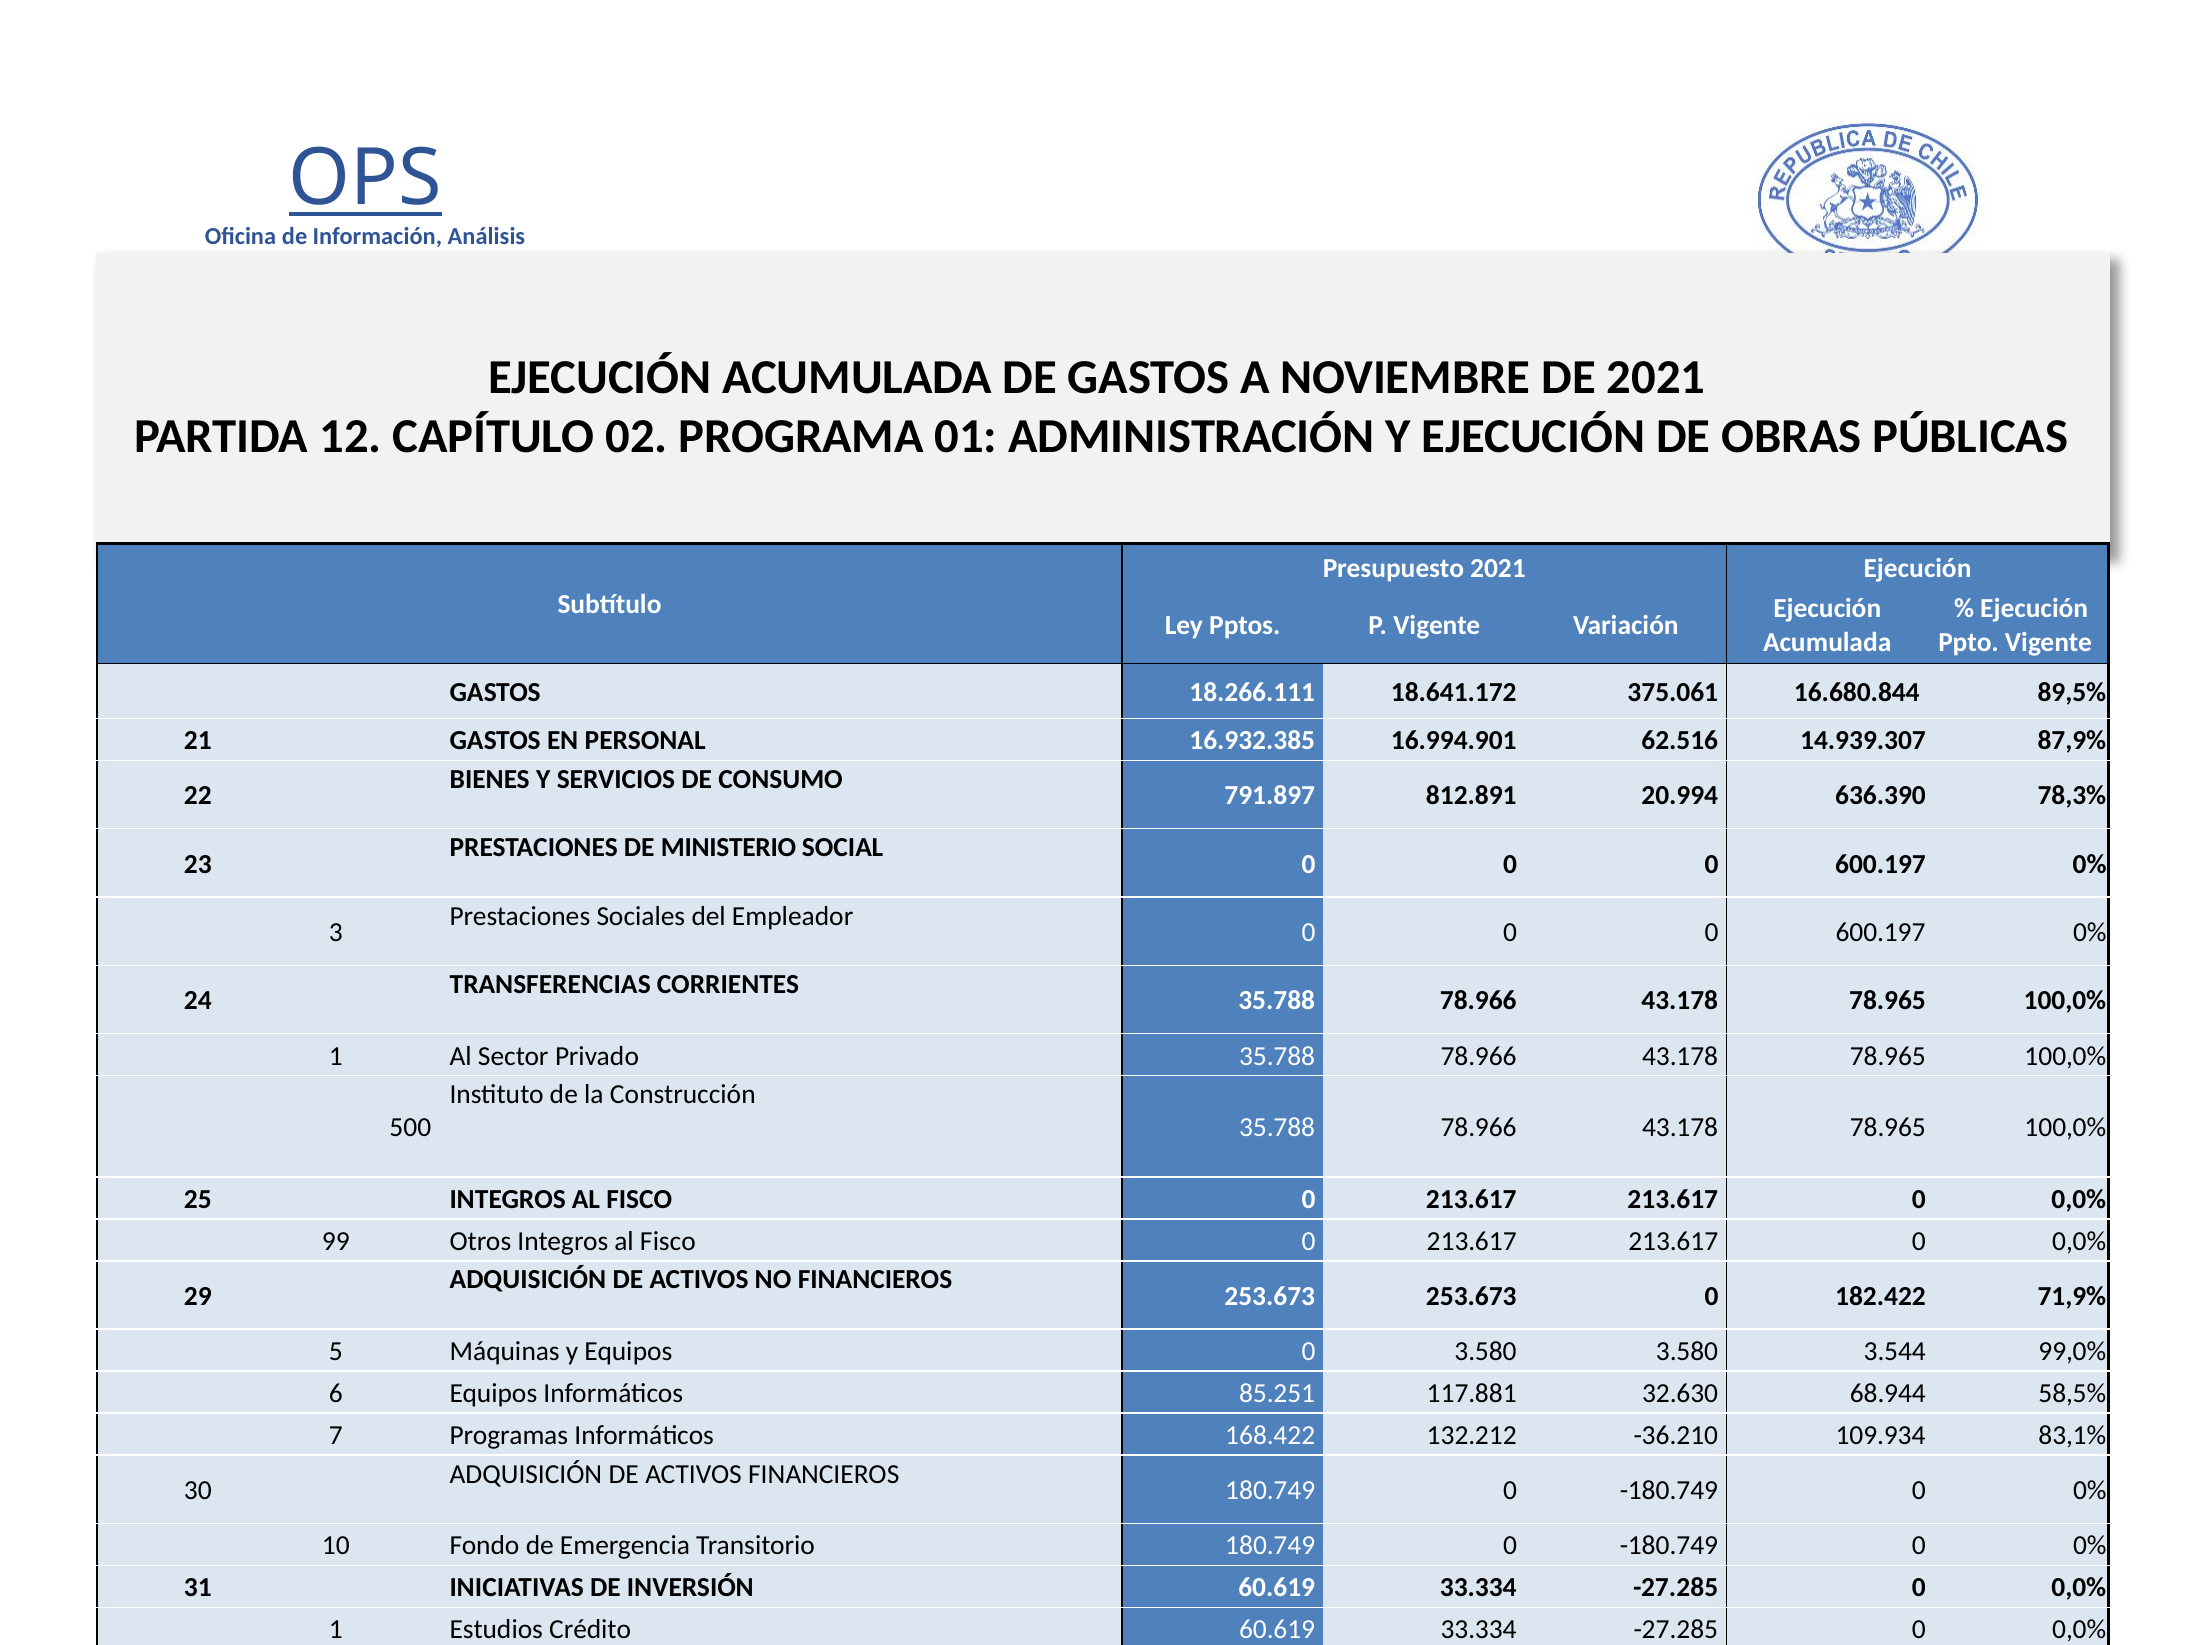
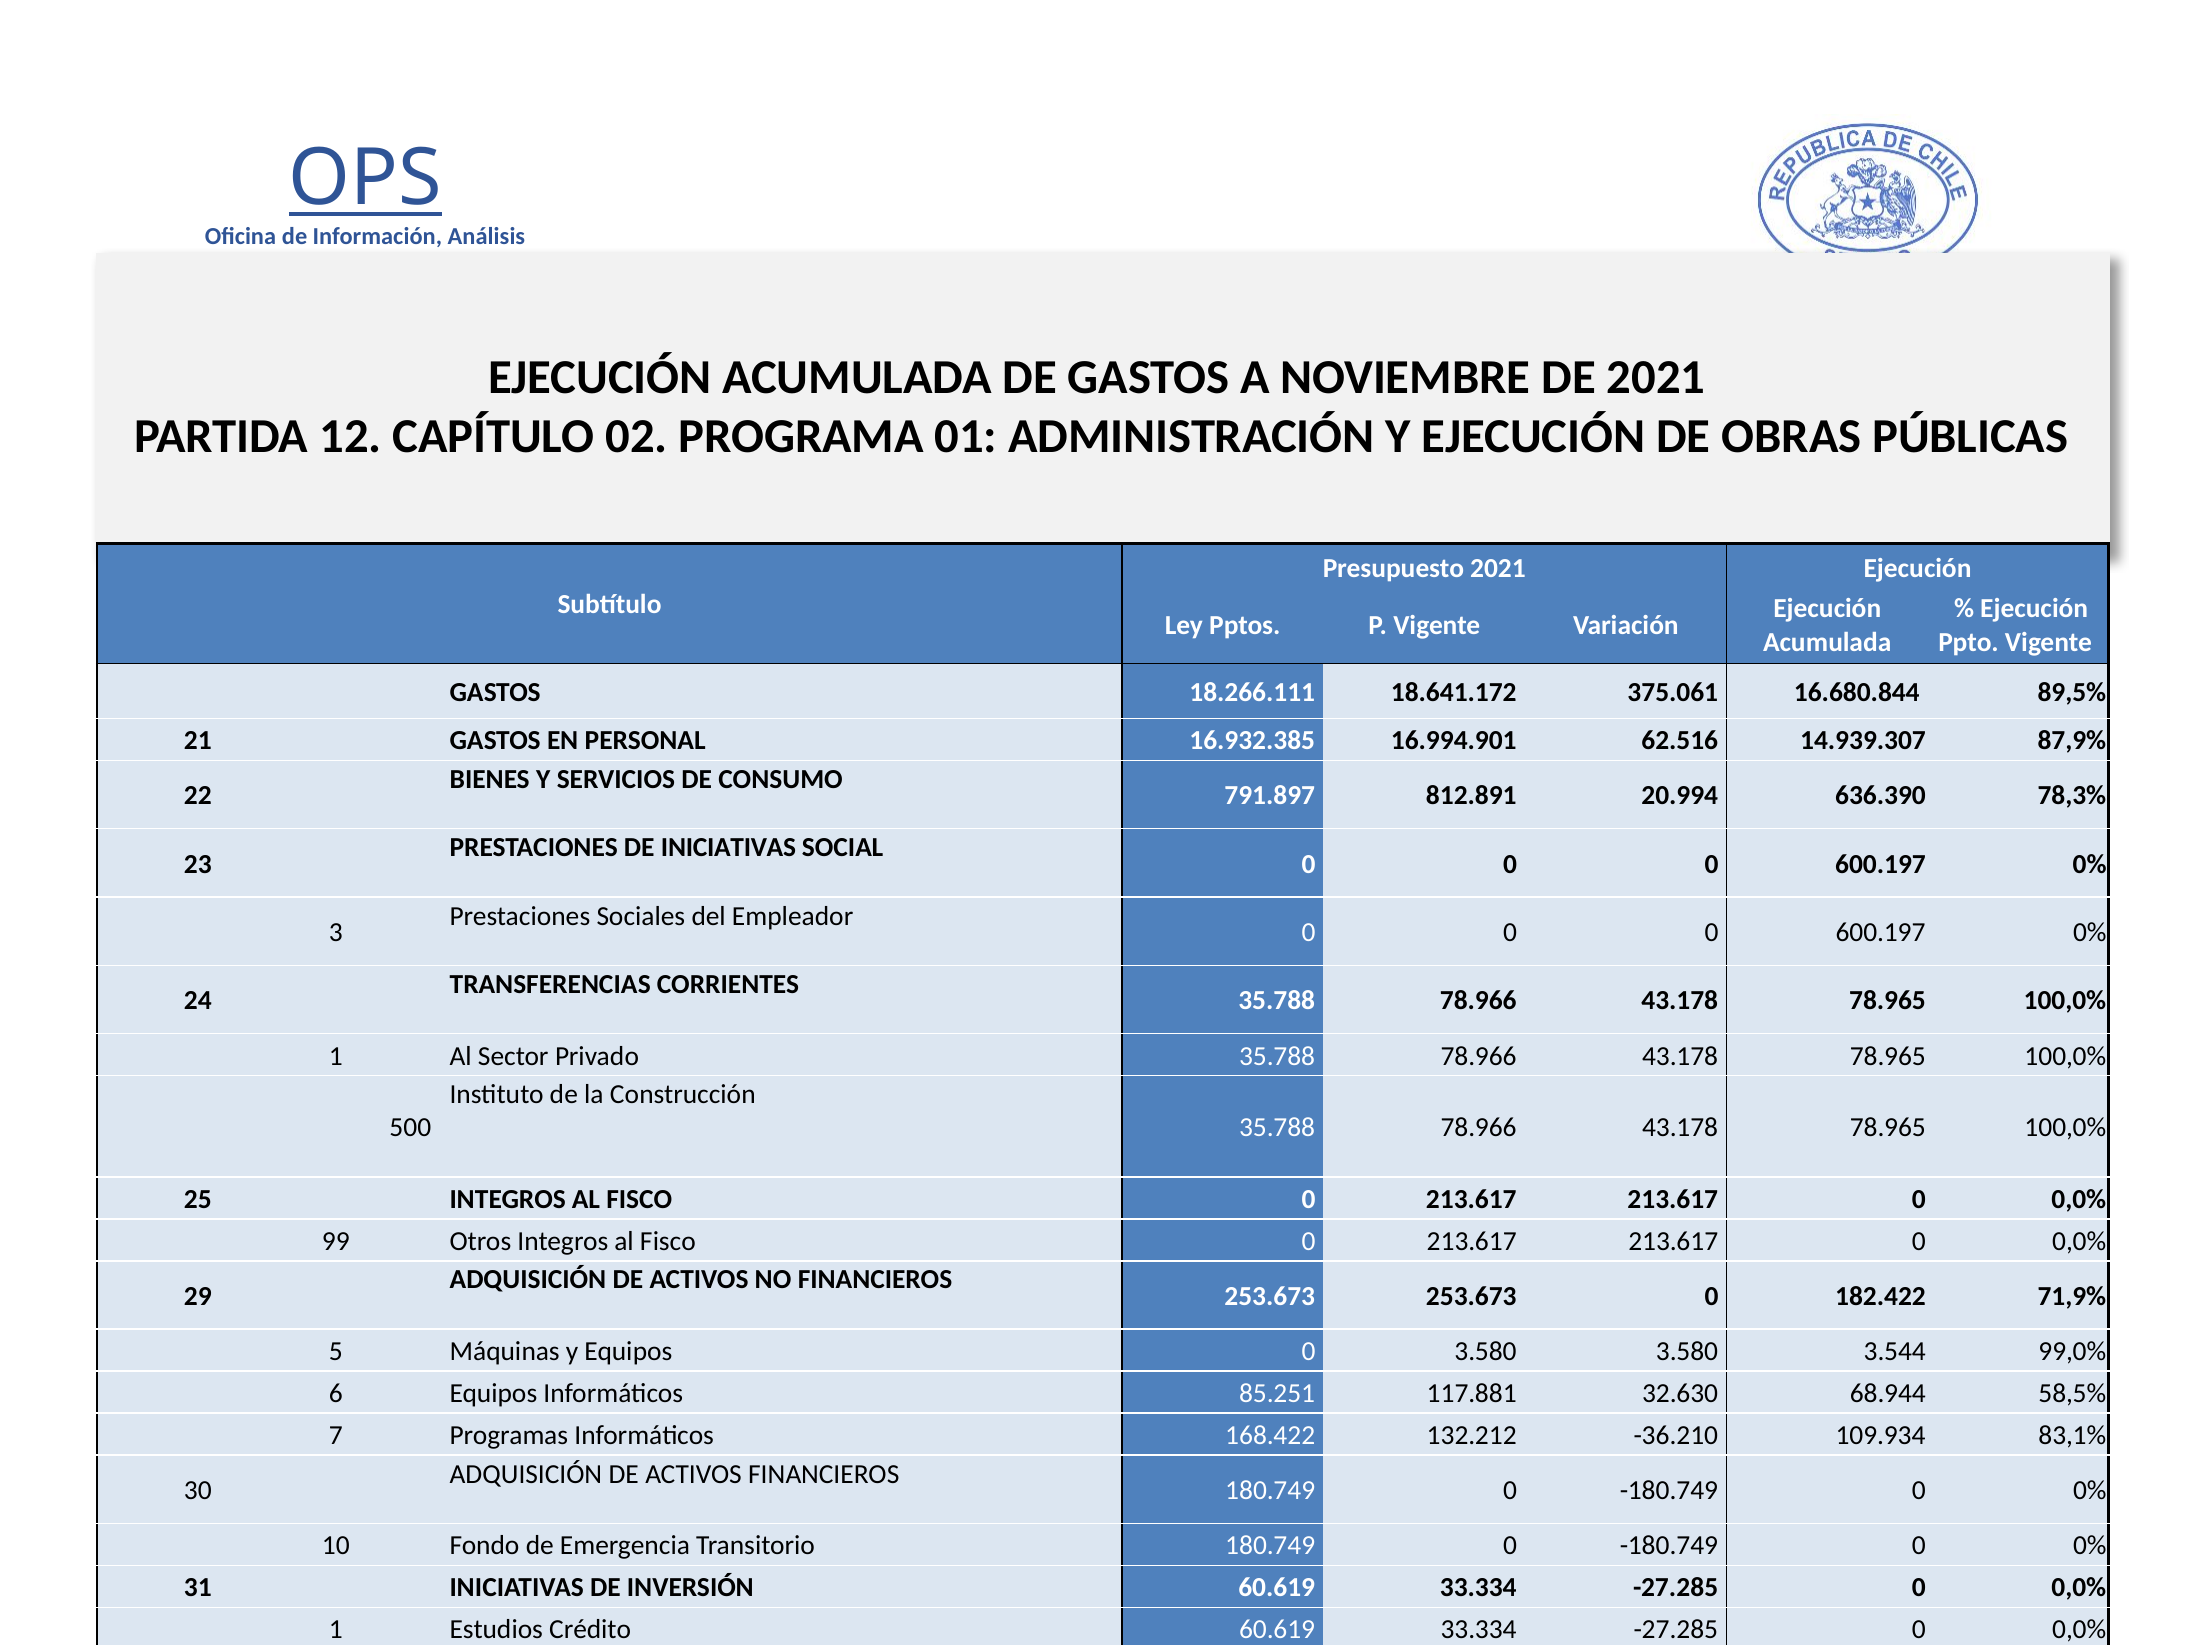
DE MINISTERIO: MINISTERIO -> INICIATIVAS (729, 848)
